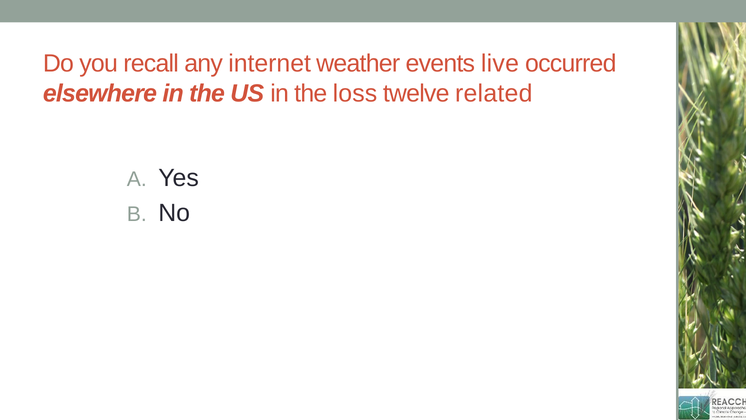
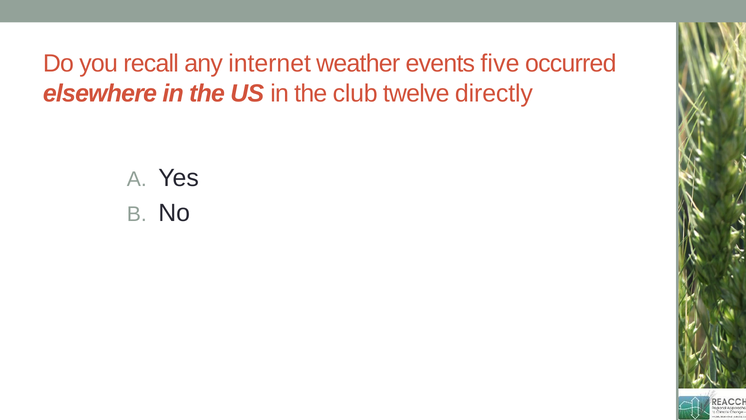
live: live -> five (500, 64)
loss: loss -> club (355, 94)
related: related -> directly (494, 94)
